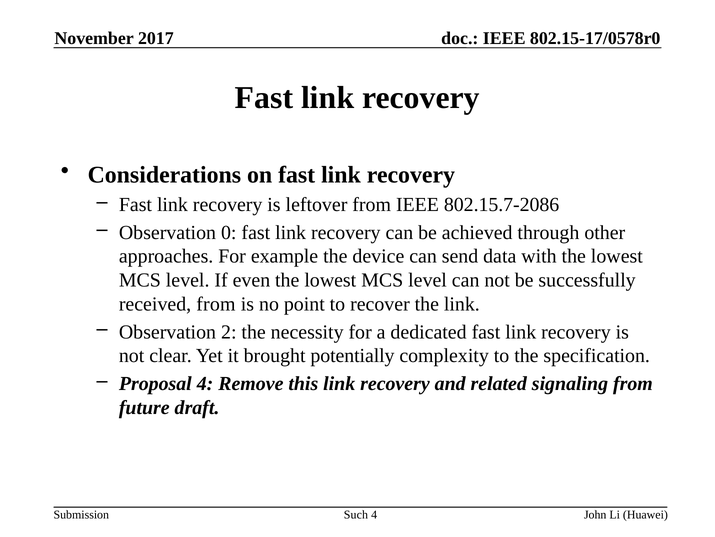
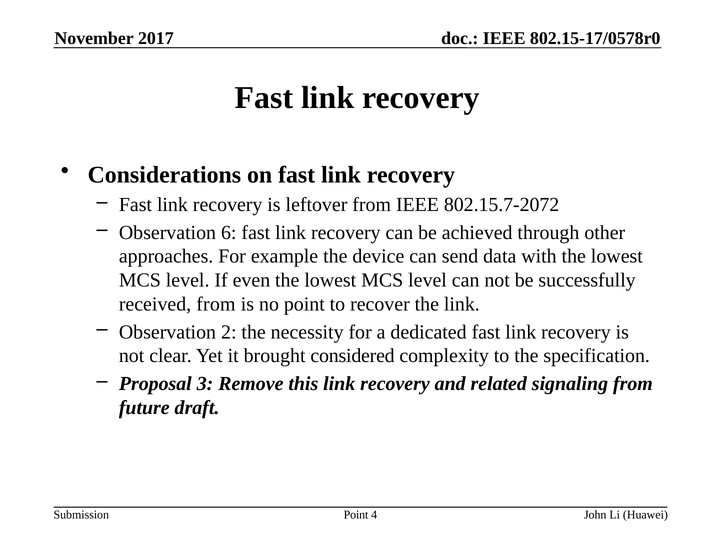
802.15.7-2086: 802.15.7-2086 -> 802.15.7-2072 (502, 204)
0: 0 -> 6 (229, 232)
potentially: potentially -> considered (353, 355)
Proposal 4: 4 -> 3 (205, 383)
Such: Such -> Point (356, 514)
